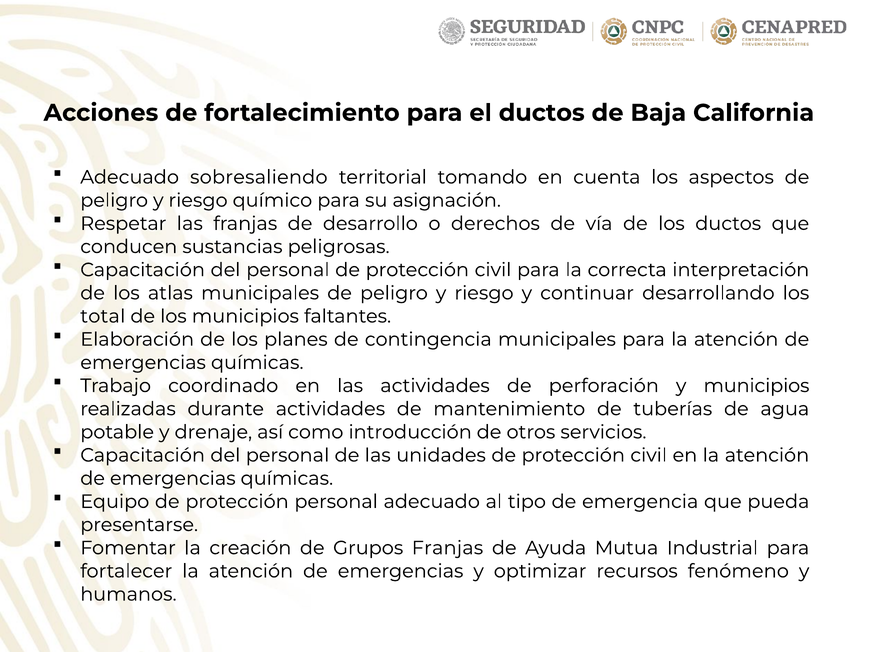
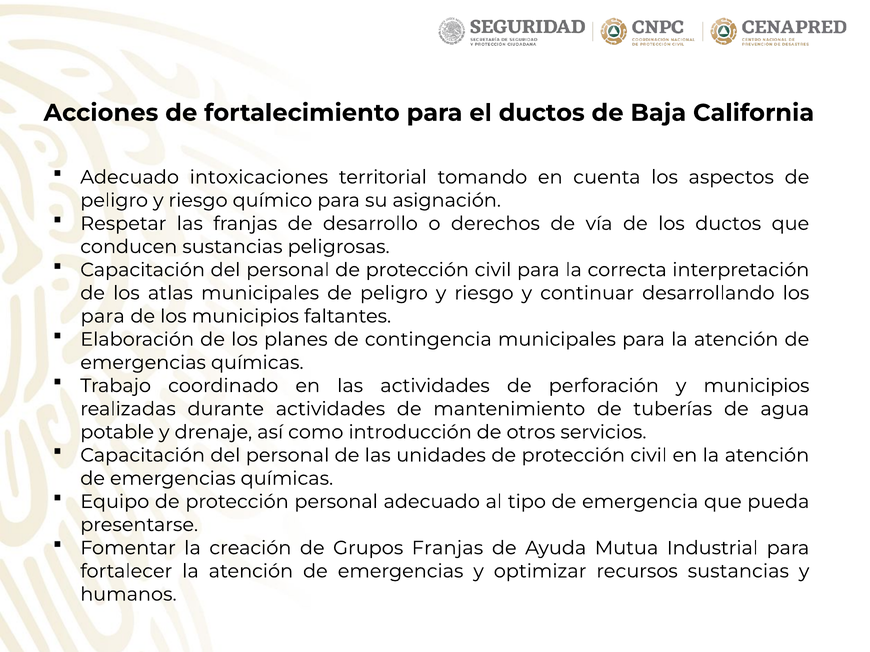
sobresaliendo: sobresaliendo -> intoxicaciones (259, 177)
total: total -> para (103, 316)
recursos fenómeno: fenómeno -> sustancias (738, 572)
